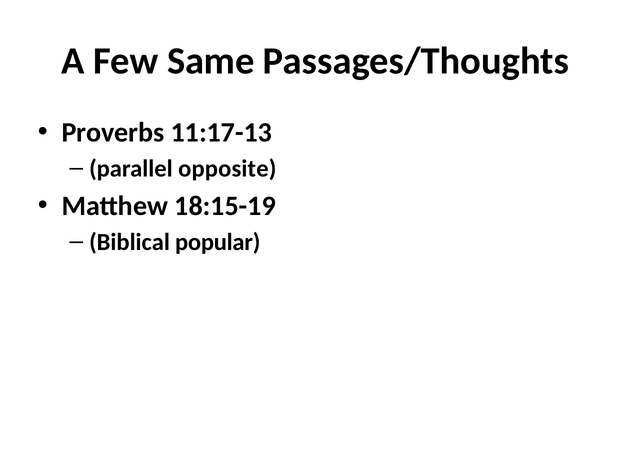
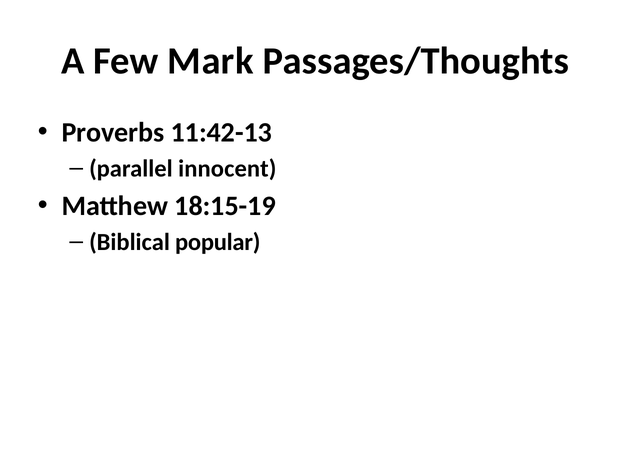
Same: Same -> Mark (210, 61)
11:17-13: 11:17-13 -> 11:42-13 (221, 132)
opposite: opposite -> innocent (227, 169)
